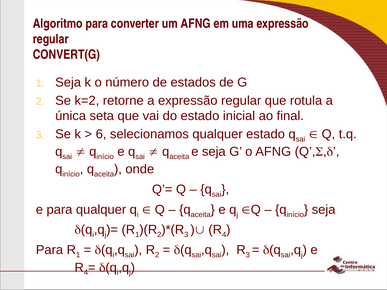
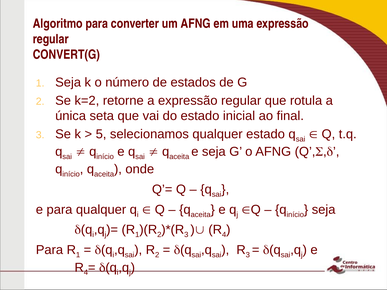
6: 6 -> 5 (101, 134)
